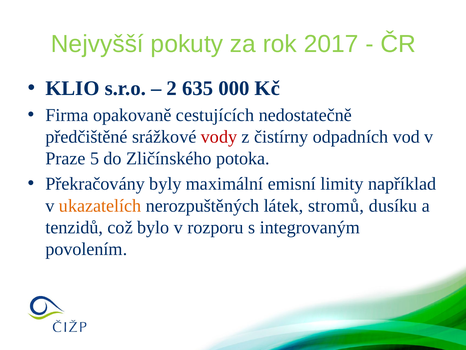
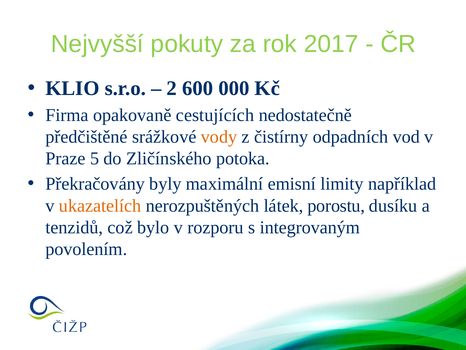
635: 635 -> 600 (198, 88)
vody colour: red -> orange (219, 137)
stromů: stromů -> porostu (336, 205)
